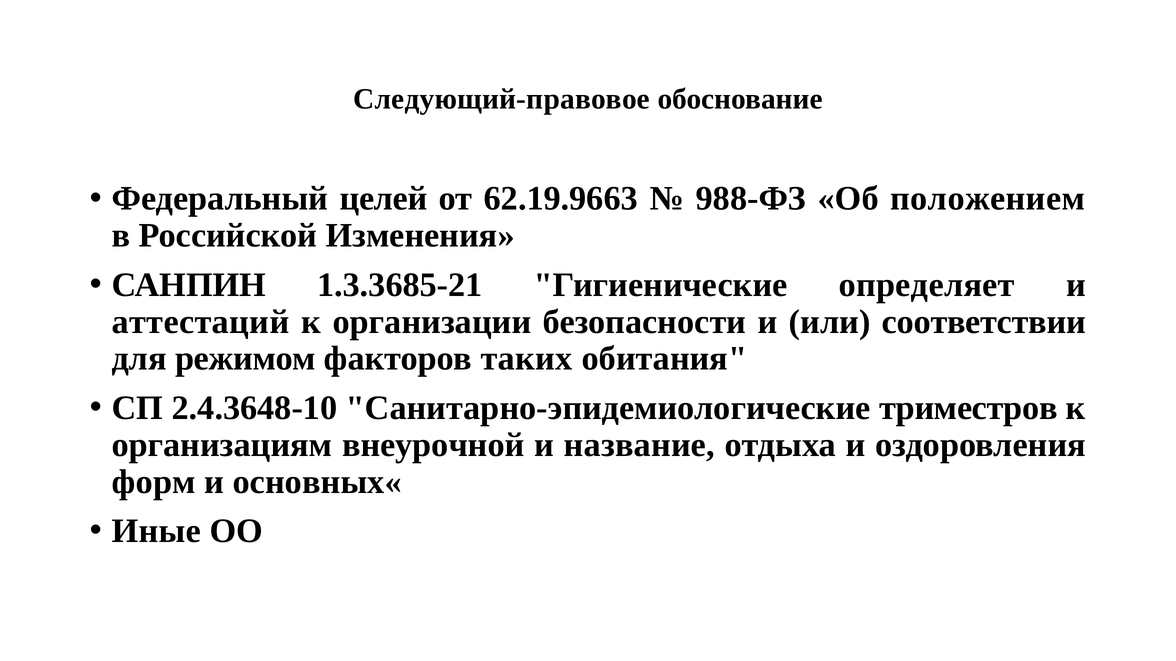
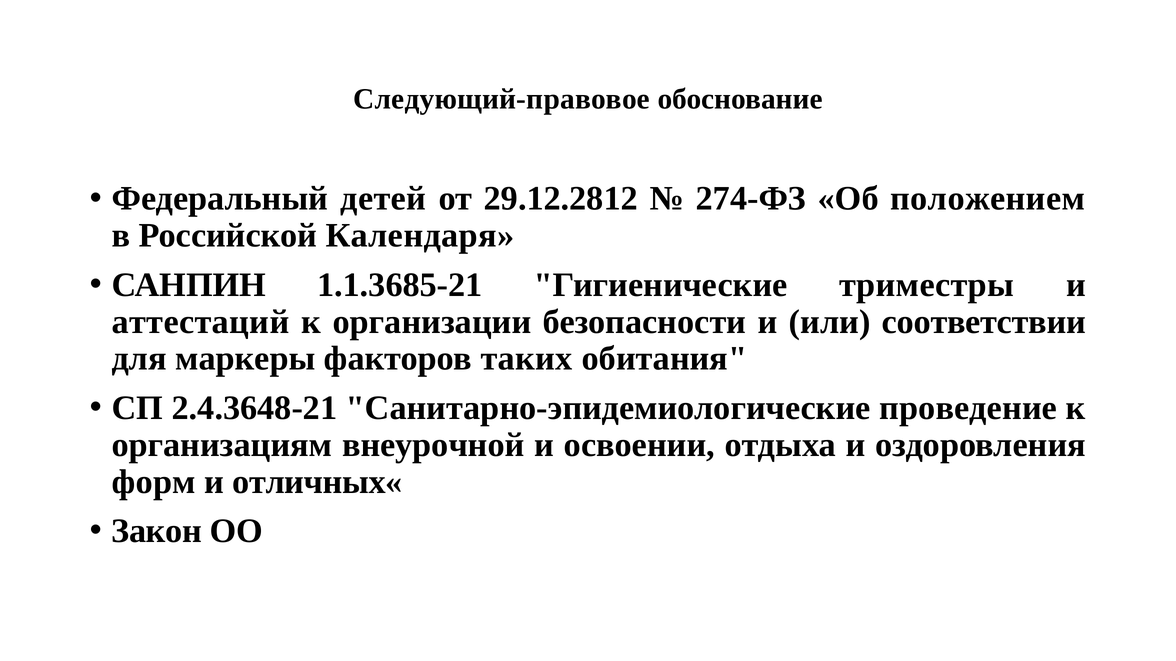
целей: целей -> детей (383, 199)
62.19.9663: 62.19.9663 -> 29.12.2812 (561, 199)
988-ФЗ: 988-ФЗ -> 274-ФЗ (751, 199)
Изменения: Изменения -> Календаря (420, 236)
1.3.3685-21: 1.3.3685-21 -> 1.1.3685-21 (400, 285)
определяет: определяет -> триместры (927, 285)
режимом: режимом -> маркеры (245, 359)
2.4.3648-10: 2.4.3648-10 -> 2.4.3648-21 (254, 408)
триместров: триместров -> проведение (968, 408)
название: название -> освоении (640, 445)
основных«: основных« -> отличных« (317, 482)
Иные: Иные -> Закон (157, 531)
